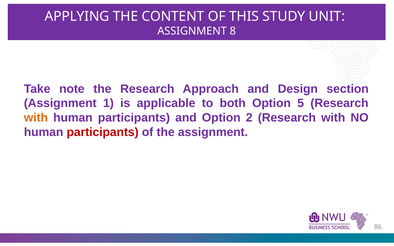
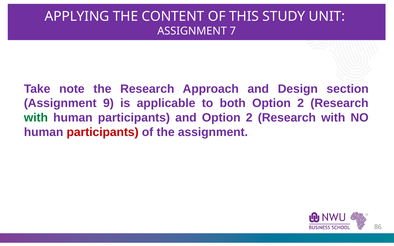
8: 8 -> 7 (233, 31)
1: 1 -> 9 (108, 103)
both Option 5: 5 -> 2 (301, 103)
with colour: orange -> green (36, 118)
